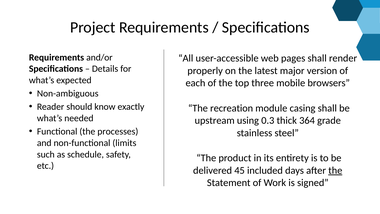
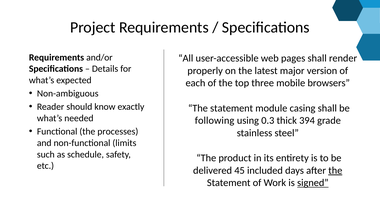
recreation: recreation -> statement (232, 108)
upstream: upstream -> following (215, 120)
364: 364 -> 394 (307, 120)
signed underline: none -> present (313, 183)
